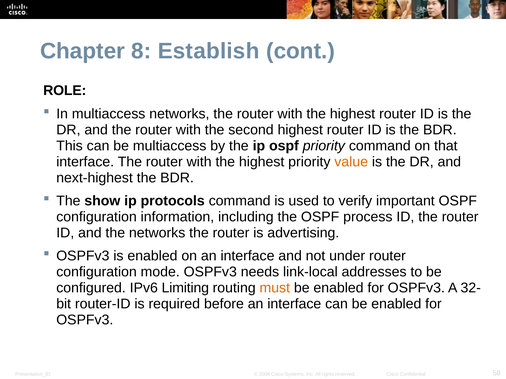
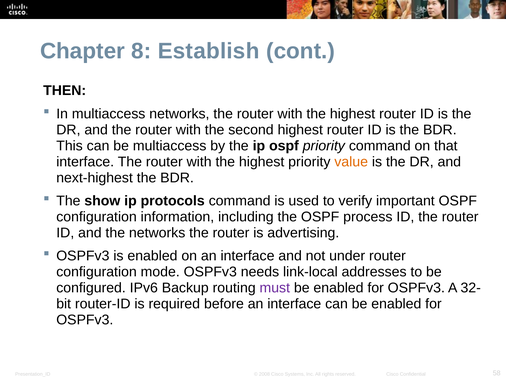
ROLE: ROLE -> THEN (65, 91)
Limiting: Limiting -> Backup (185, 288)
must colour: orange -> purple (275, 288)
